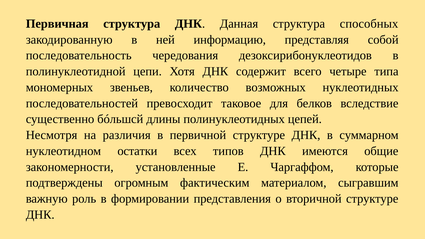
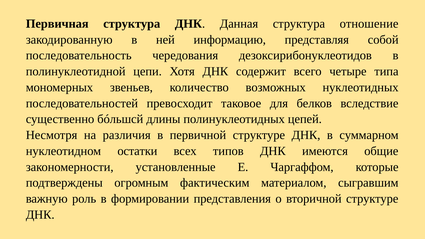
способных: способных -> отношение (369, 24)
